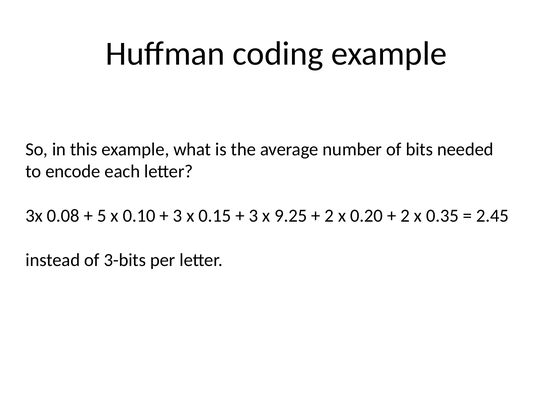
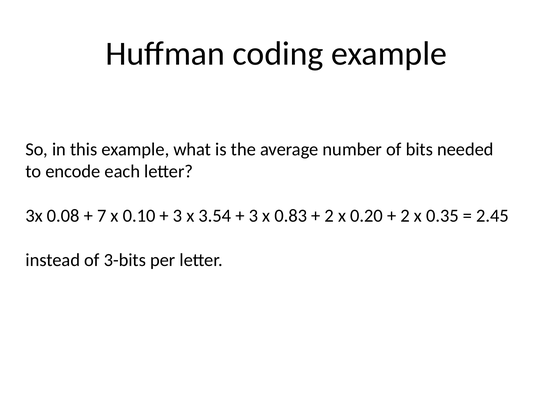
5: 5 -> 7 (102, 216)
0.15: 0.15 -> 3.54 (215, 216)
9.25: 9.25 -> 0.83 (291, 216)
